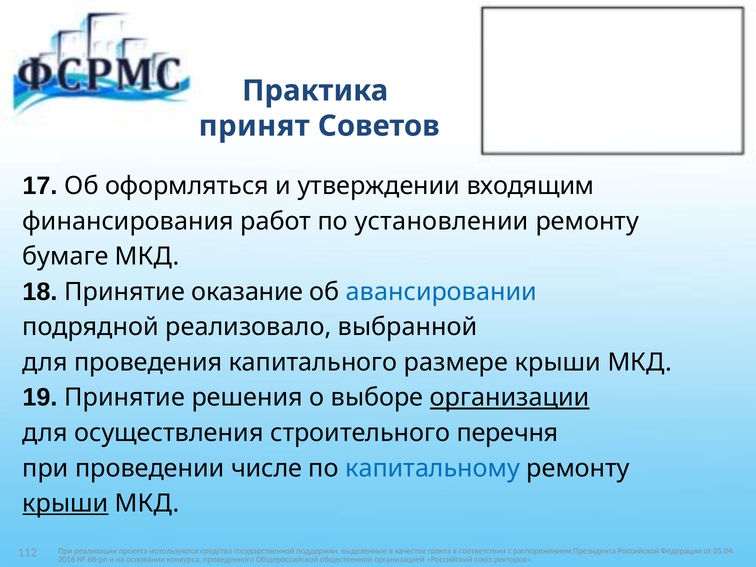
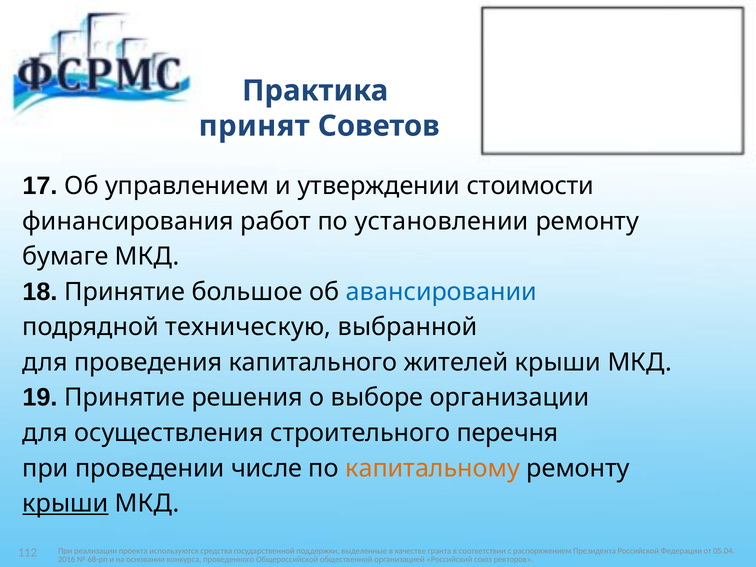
оформляться: оформляться -> управлением (187, 186)
входящим: входящим -> стоимости (530, 186)
оказание: оказание -> большое (247, 292)
реализовало: реализовало -> техническую (248, 327)
размере: размере -> жителей (456, 362)
организации underline: present -> none (510, 398)
капитальному colour: blue -> orange (433, 468)
